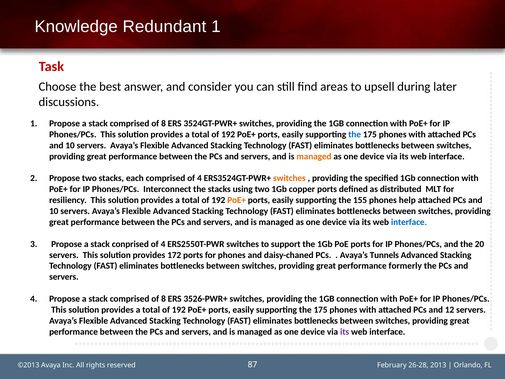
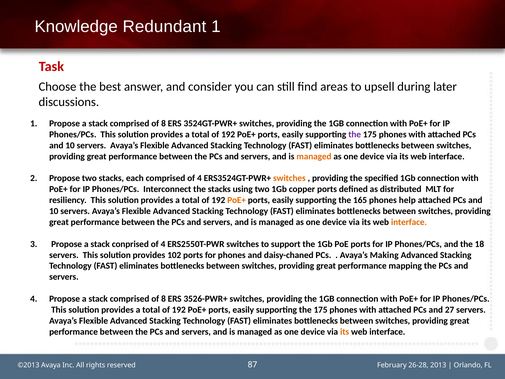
the colour: blue -> purple (355, 134)
155: 155 -> 165 (360, 200)
interface colour: blue -> orange (409, 222)
20: 20 -> 18 (479, 244)
172: 172 -> 102 (174, 255)
Tunnels: Tunnels -> Making (384, 255)
formerly: formerly -> mapping (405, 266)
12: 12 -> 27 (450, 310)
its colour: purple -> orange (345, 332)
